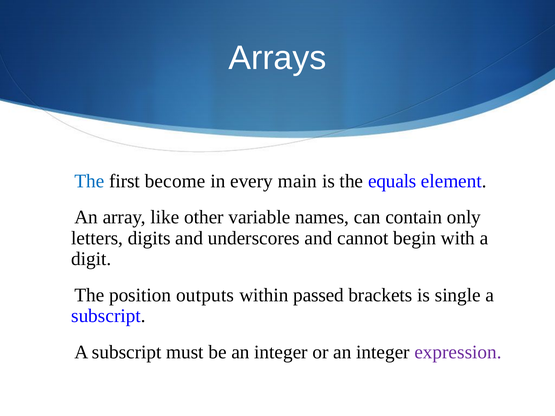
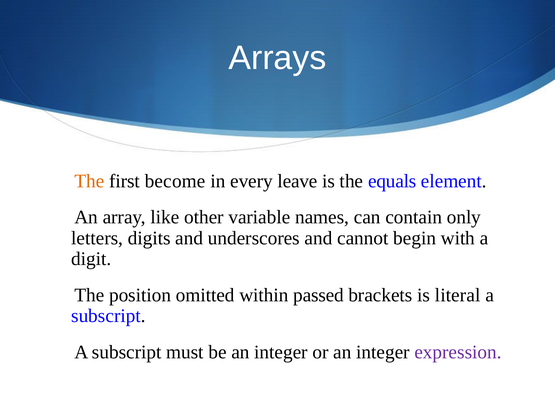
The colour: blue -> orange (89, 181)
main: main -> leave (298, 181)
outputs: outputs -> omitted (205, 295)
single: single -> literal (458, 295)
